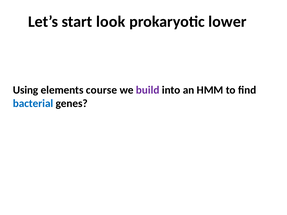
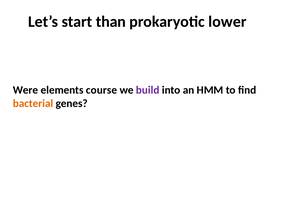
look: look -> than (111, 22)
Using: Using -> Were (26, 90)
bacterial colour: blue -> orange (33, 104)
